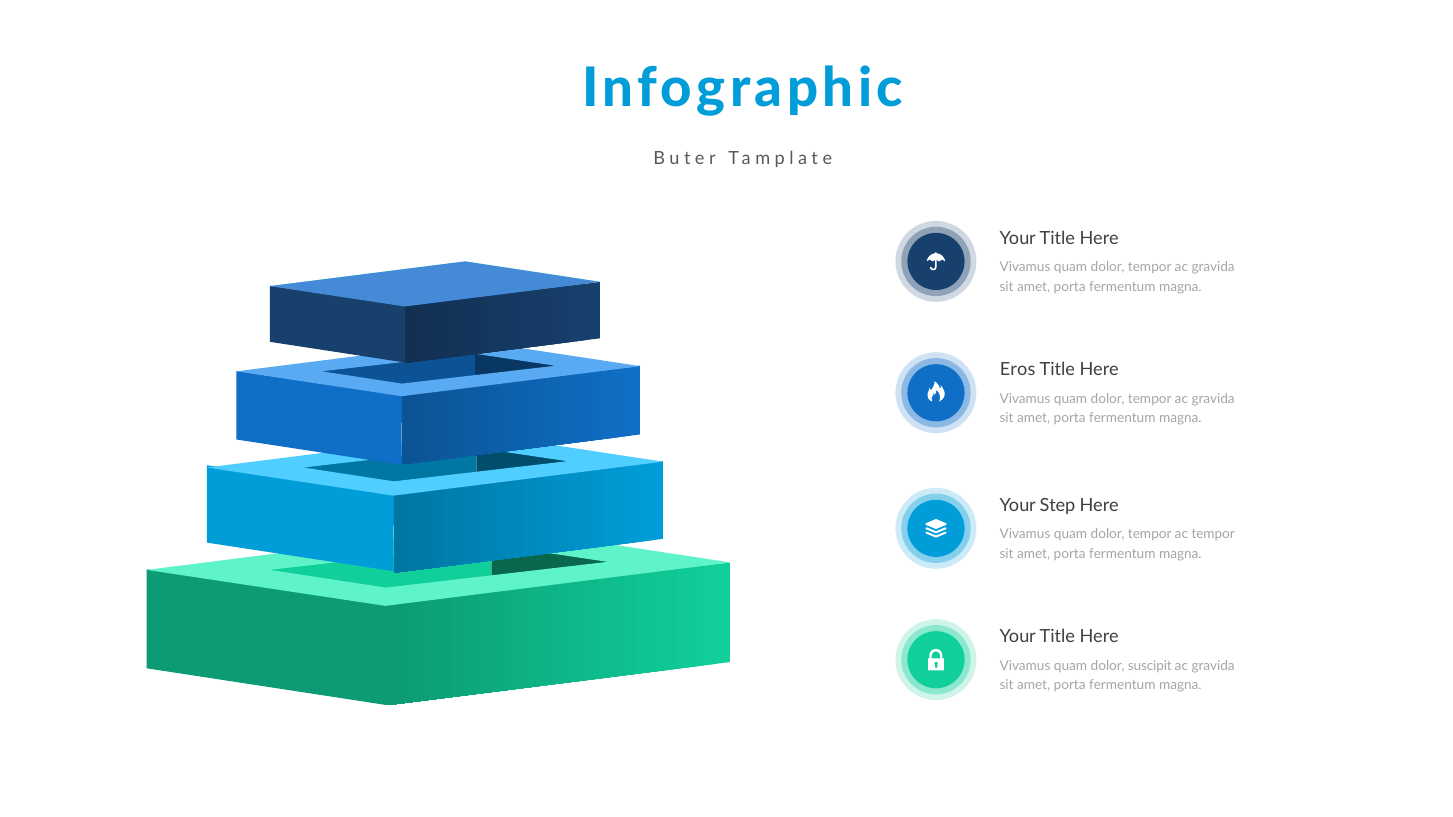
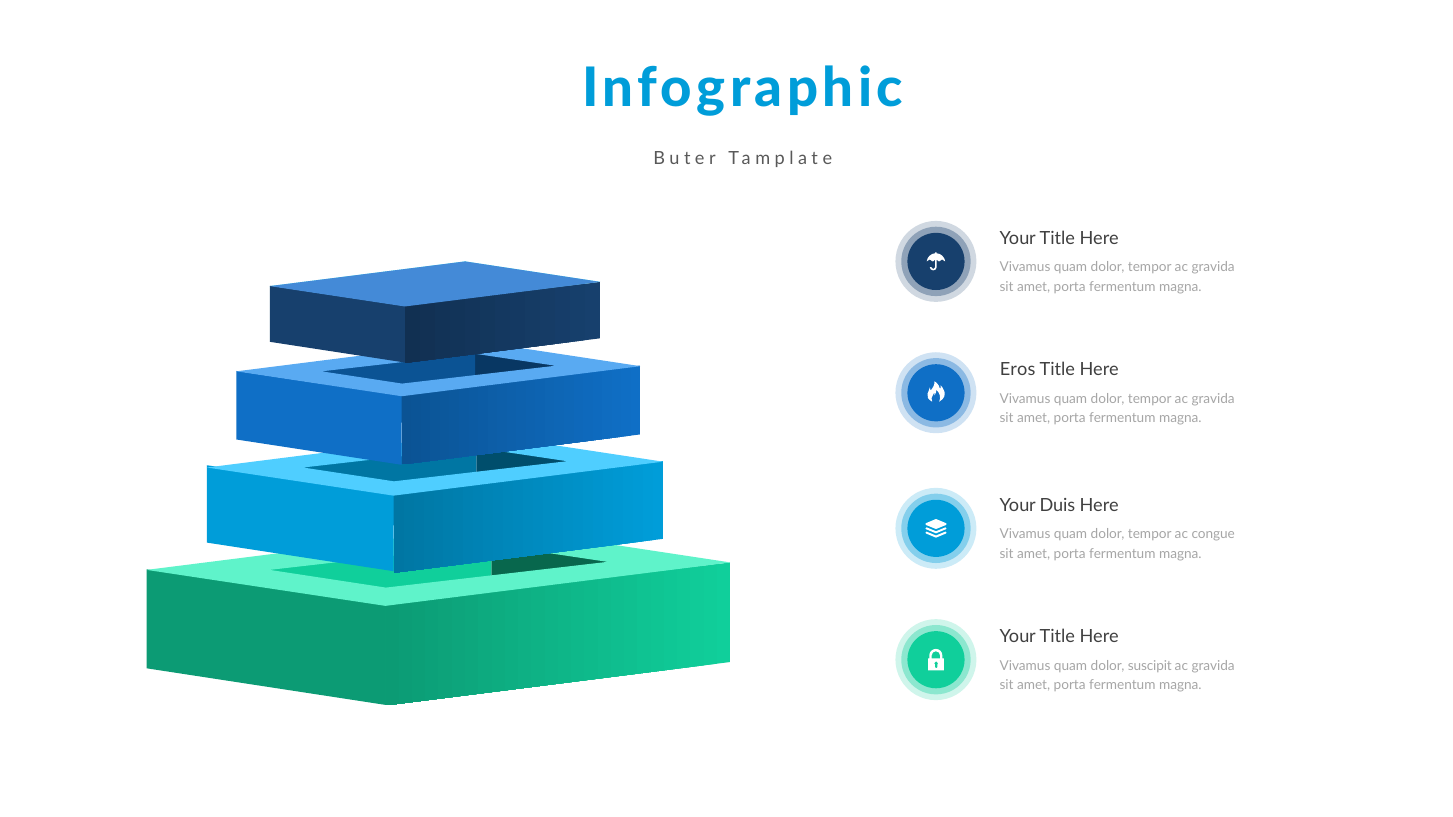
Step: Step -> Duis (1057, 505)
ac tempor: tempor -> congue (1213, 534)
